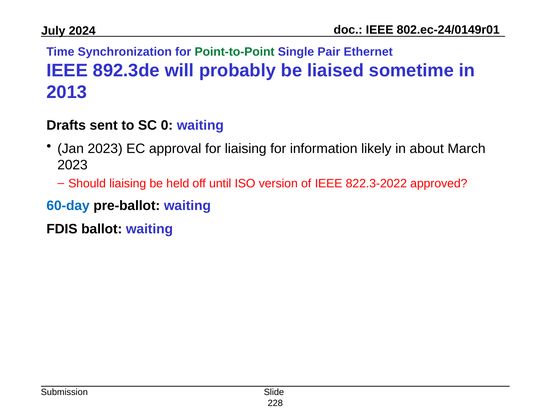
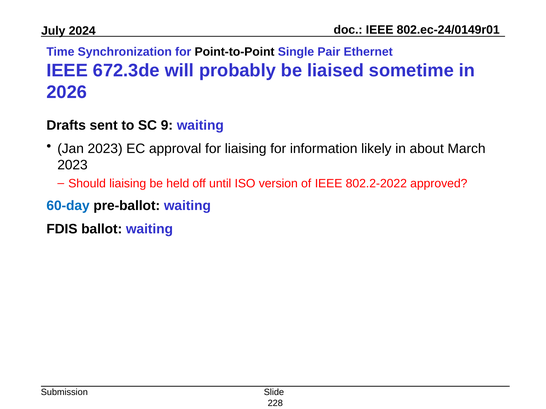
Point-to-Point colour: green -> black (235, 52)
892.3de: 892.3de -> 672.3de (126, 70)
2013: 2013 -> 2026 (67, 92)
0: 0 -> 9 (167, 126)
822.3-2022: 822.3-2022 -> 802.2-2022 (376, 184)
